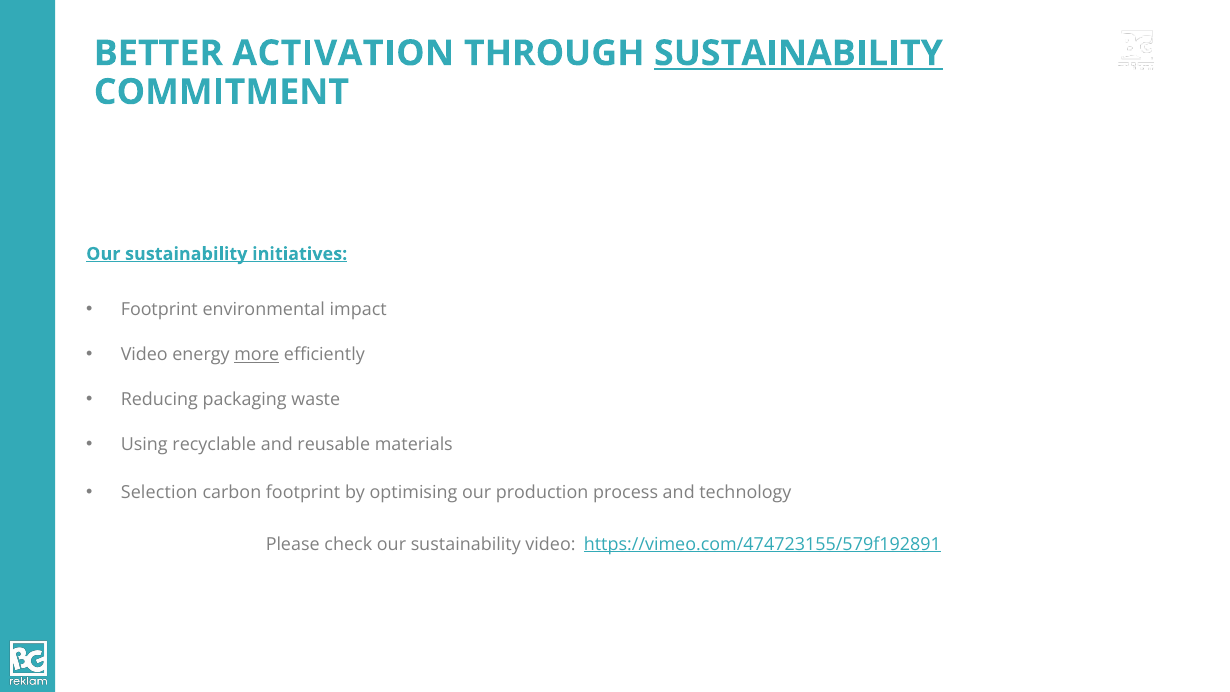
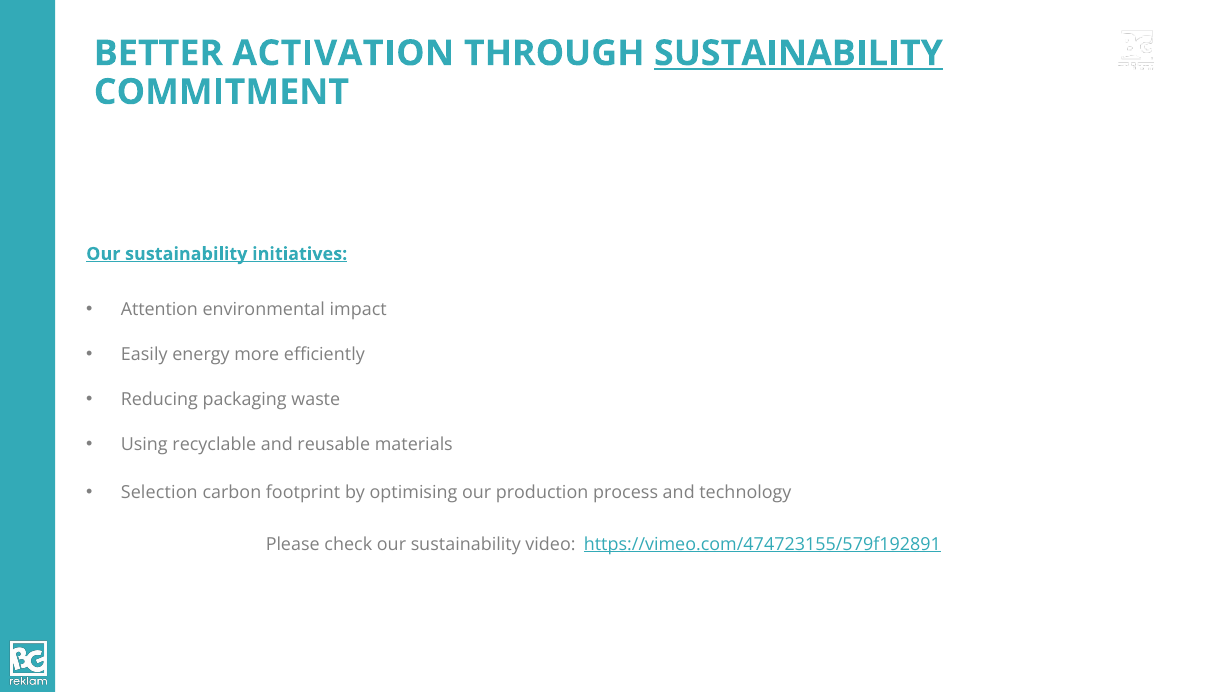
Footprint: Footprint -> Attention (159, 309)
Video: Video -> Easily (144, 354)
more underline: present -> none (257, 354)
